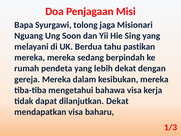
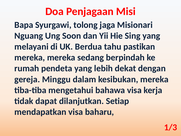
gereja Mereka: Mereka -> Minggu (56, 79)
dilanjutkan Dekat: Dekat -> Setiap (118, 101)
